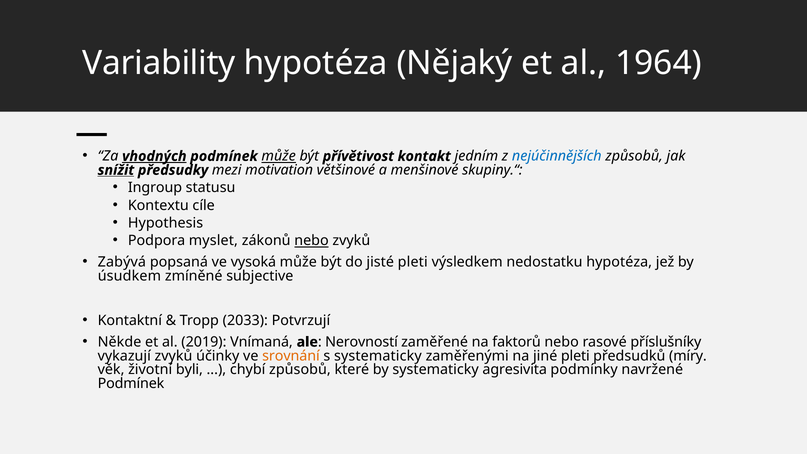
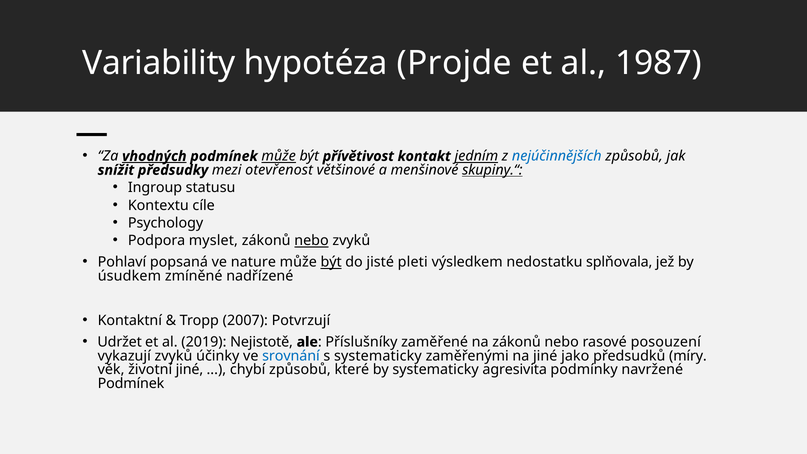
Nějaký: Nějaký -> Projde (454, 63)
1964: 1964 -> 1987 (658, 63)
jedním underline: none -> present (476, 156)
snížit underline: present -> none (116, 170)
motivation: motivation -> otevřenost (279, 170)
skupiny.“ underline: none -> present (492, 170)
Hypothesis: Hypothesis -> Psychology (166, 223)
Zabývá: Zabývá -> Pohlaví (122, 262)
vysoká: vysoká -> nature (253, 262)
být underline: none -> present (331, 262)
nedostatku hypotéza: hypotéza -> splňovala (619, 262)
subjective: subjective -> nadřízené (260, 276)
2033: 2033 -> 2007 (245, 320)
Někde: Někde -> Udržet (120, 342)
Vnímaná: Vnímaná -> Nejistotě (262, 342)
Nerovností: Nerovností -> Příslušníky (361, 342)
na faktorů: faktorů -> zákonů (517, 342)
příslušníky: příslušníky -> posouzení (666, 342)
srovnání colour: orange -> blue (291, 356)
jiné pleti: pleti -> jako (575, 356)
životní byli: byli -> jiné (189, 370)
